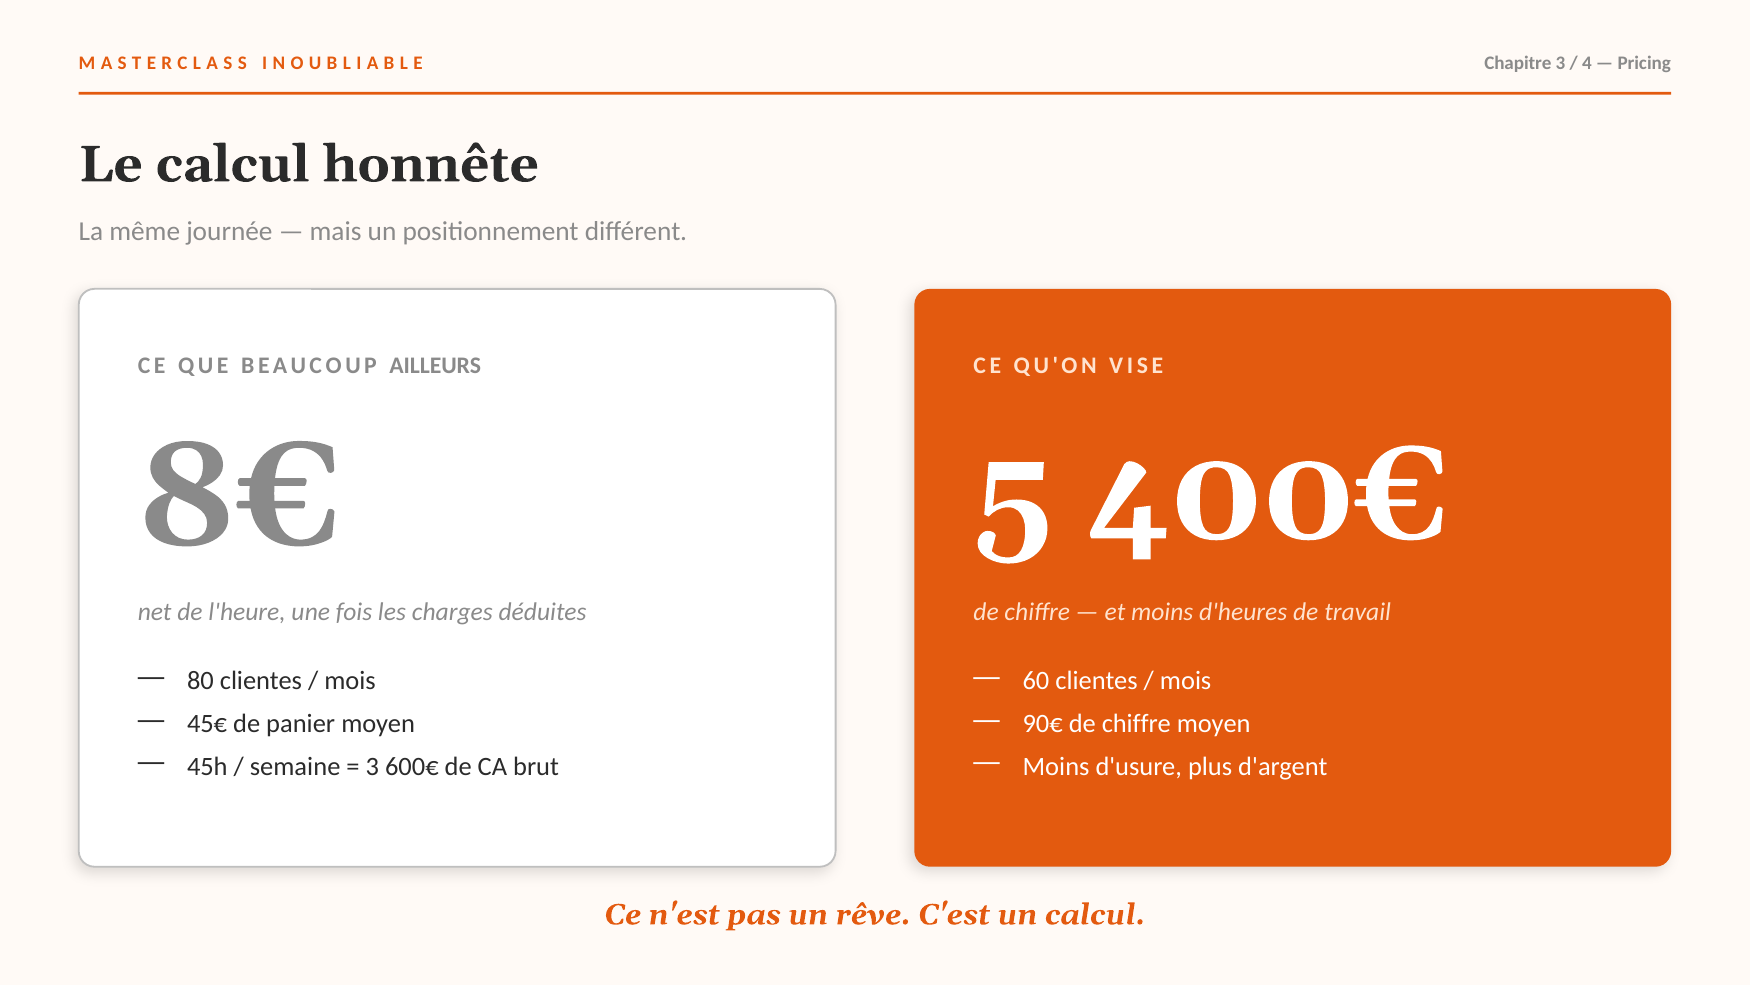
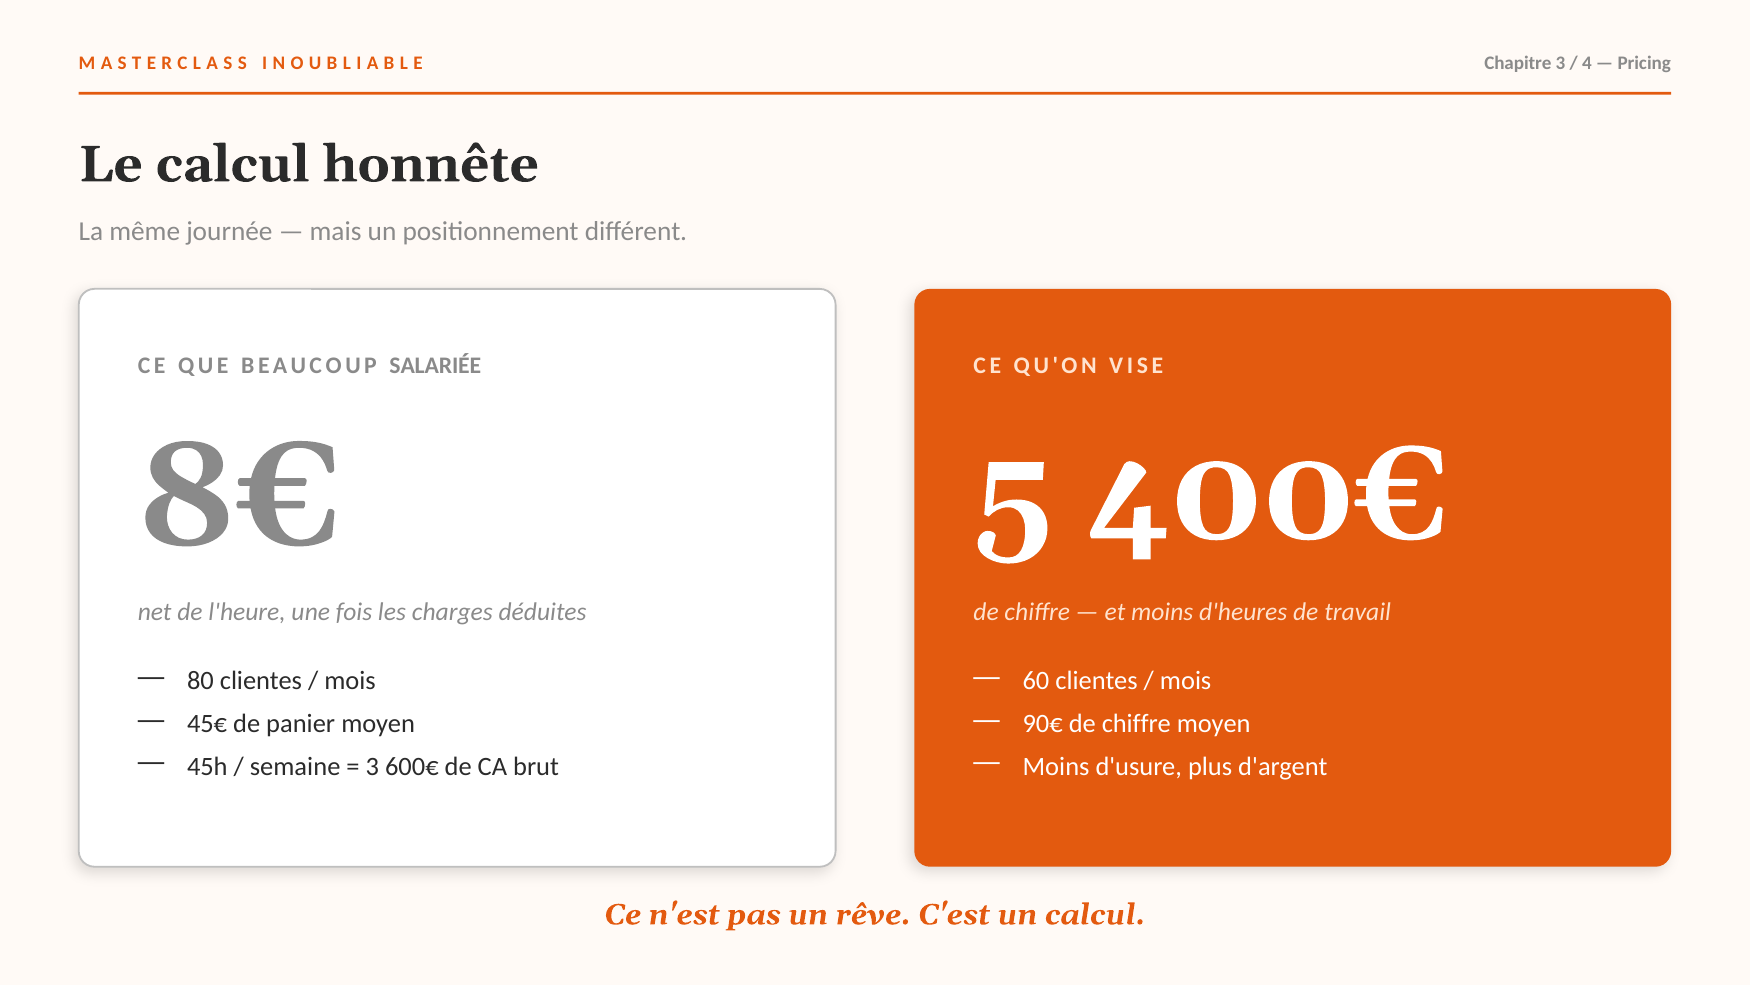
AILLEURS: AILLEURS -> SALARIÉE (435, 366)
